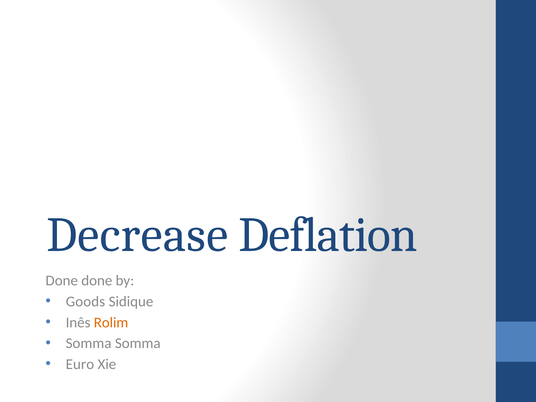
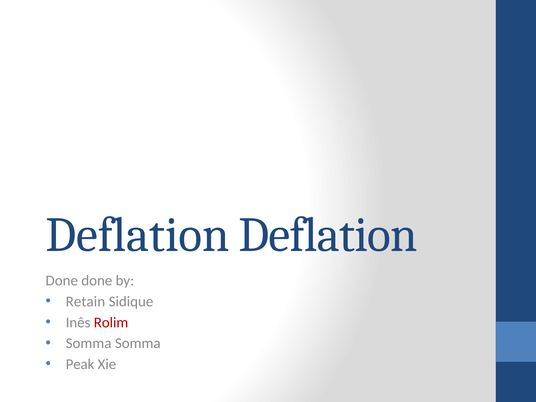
Decrease: Decrease -> Deflation (138, 235)
Goods: Goods -> Retain (85, 302)
Rolim colour: orange -> red (111, 322)
Euro: Euro -> Peak (80, 364)
